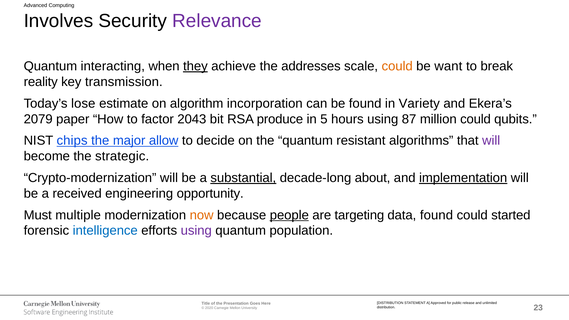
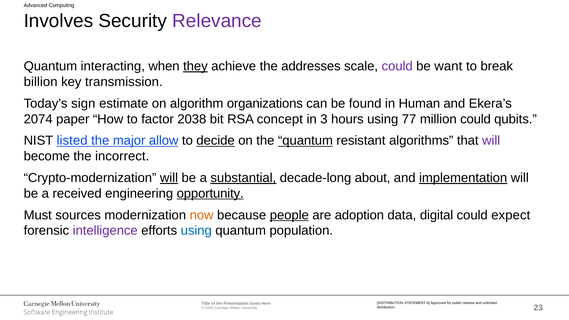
could colour: orange -> purple (397, 66)
reality: reality -> billion (41, 82)
lose: lose -> sign (83, 103)
incorporation: incorporation -> organizations (265, 103)
Variety: Variety -> Human (419, 103)
2079: 2079 -> 2074 (38, 119)
2043: 2043 -> 2038 (192, 119)
produce: produce -> concept (280, 119)
5: 5 -> 3 (324, 119)
87: 87 -> 77 (409, 119)
chips: chips -> listed (72, 141)
decide underline: none -> present (216, 141)
quantum underline: none -> present (305, 141)
strategic: strategic -> incorrect (122, 156)
will underline: none -> present (169, 178)
opportunity underline: none -> present (210, 194)
multiple: multiple -> sources (78, 215)
targeting: targeting -> adoption (359, 215)
data found: found -> digital (437, 215)
started: started -> expect (511, 215)
intelligence colour: blue -> purple (105, 231)
using colour: purple -> blue (196, 231)
